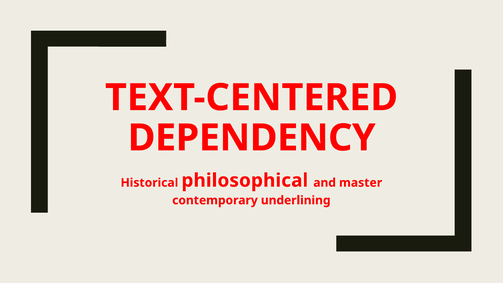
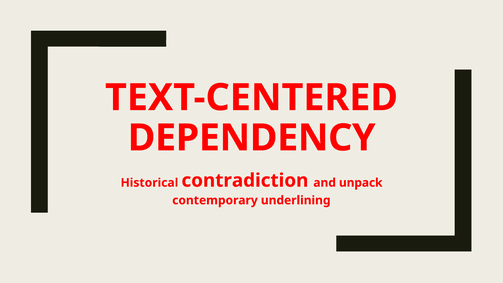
philosophical: philosophical -> contradiction (245, 180)
master: master -> unpack (361, 183)
